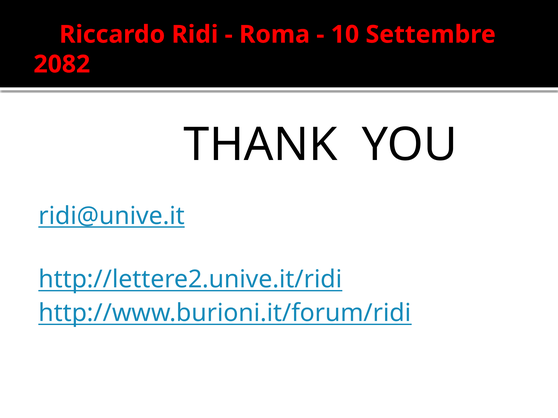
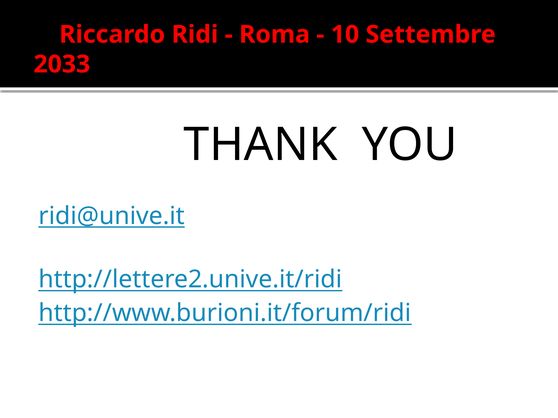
2082: 2082 -> 2033 (62, 64)
